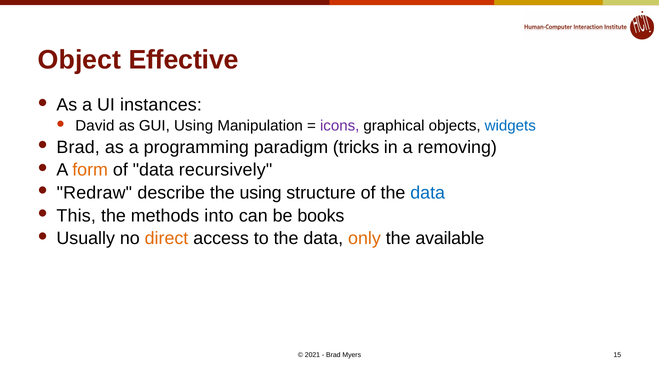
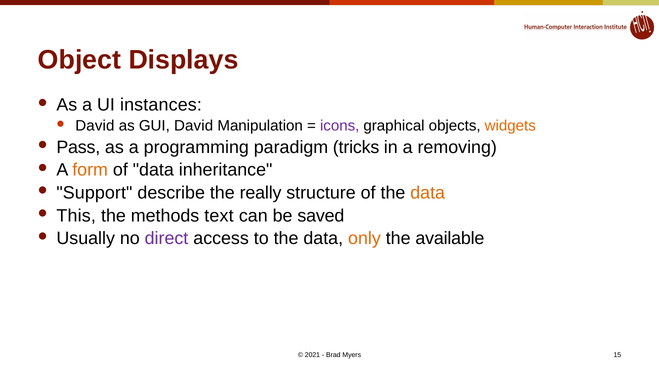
Effective: Effective -> Displays (184, 60)
GUI Using: Using -> David (194, 126)
widgets colour: blue -> orange (510, 126)
Brad: Brad -> Pass (78, 147)
recursively: recursively -> inheritance (226, 170)
Redraw: Redraw -> Support (94, 193)
the using: using -> really (261, 193)
data colour: blue -> orange (428, 193)
into: into -> text (219, 216)
books: books -> saved (321, 216)
direct colour: orange -> purple (167, 238)
